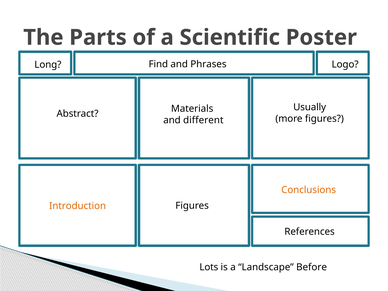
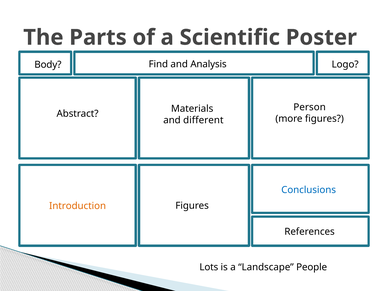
Phrases: Phrases -> Analysis (209, 64)
Long: Long -> Body (48, 65)
Usually: Usually -> Person (310, 107)
Conclusions colour: orange -> blue (309, 190)
Before: Before -> People (312, 267)
